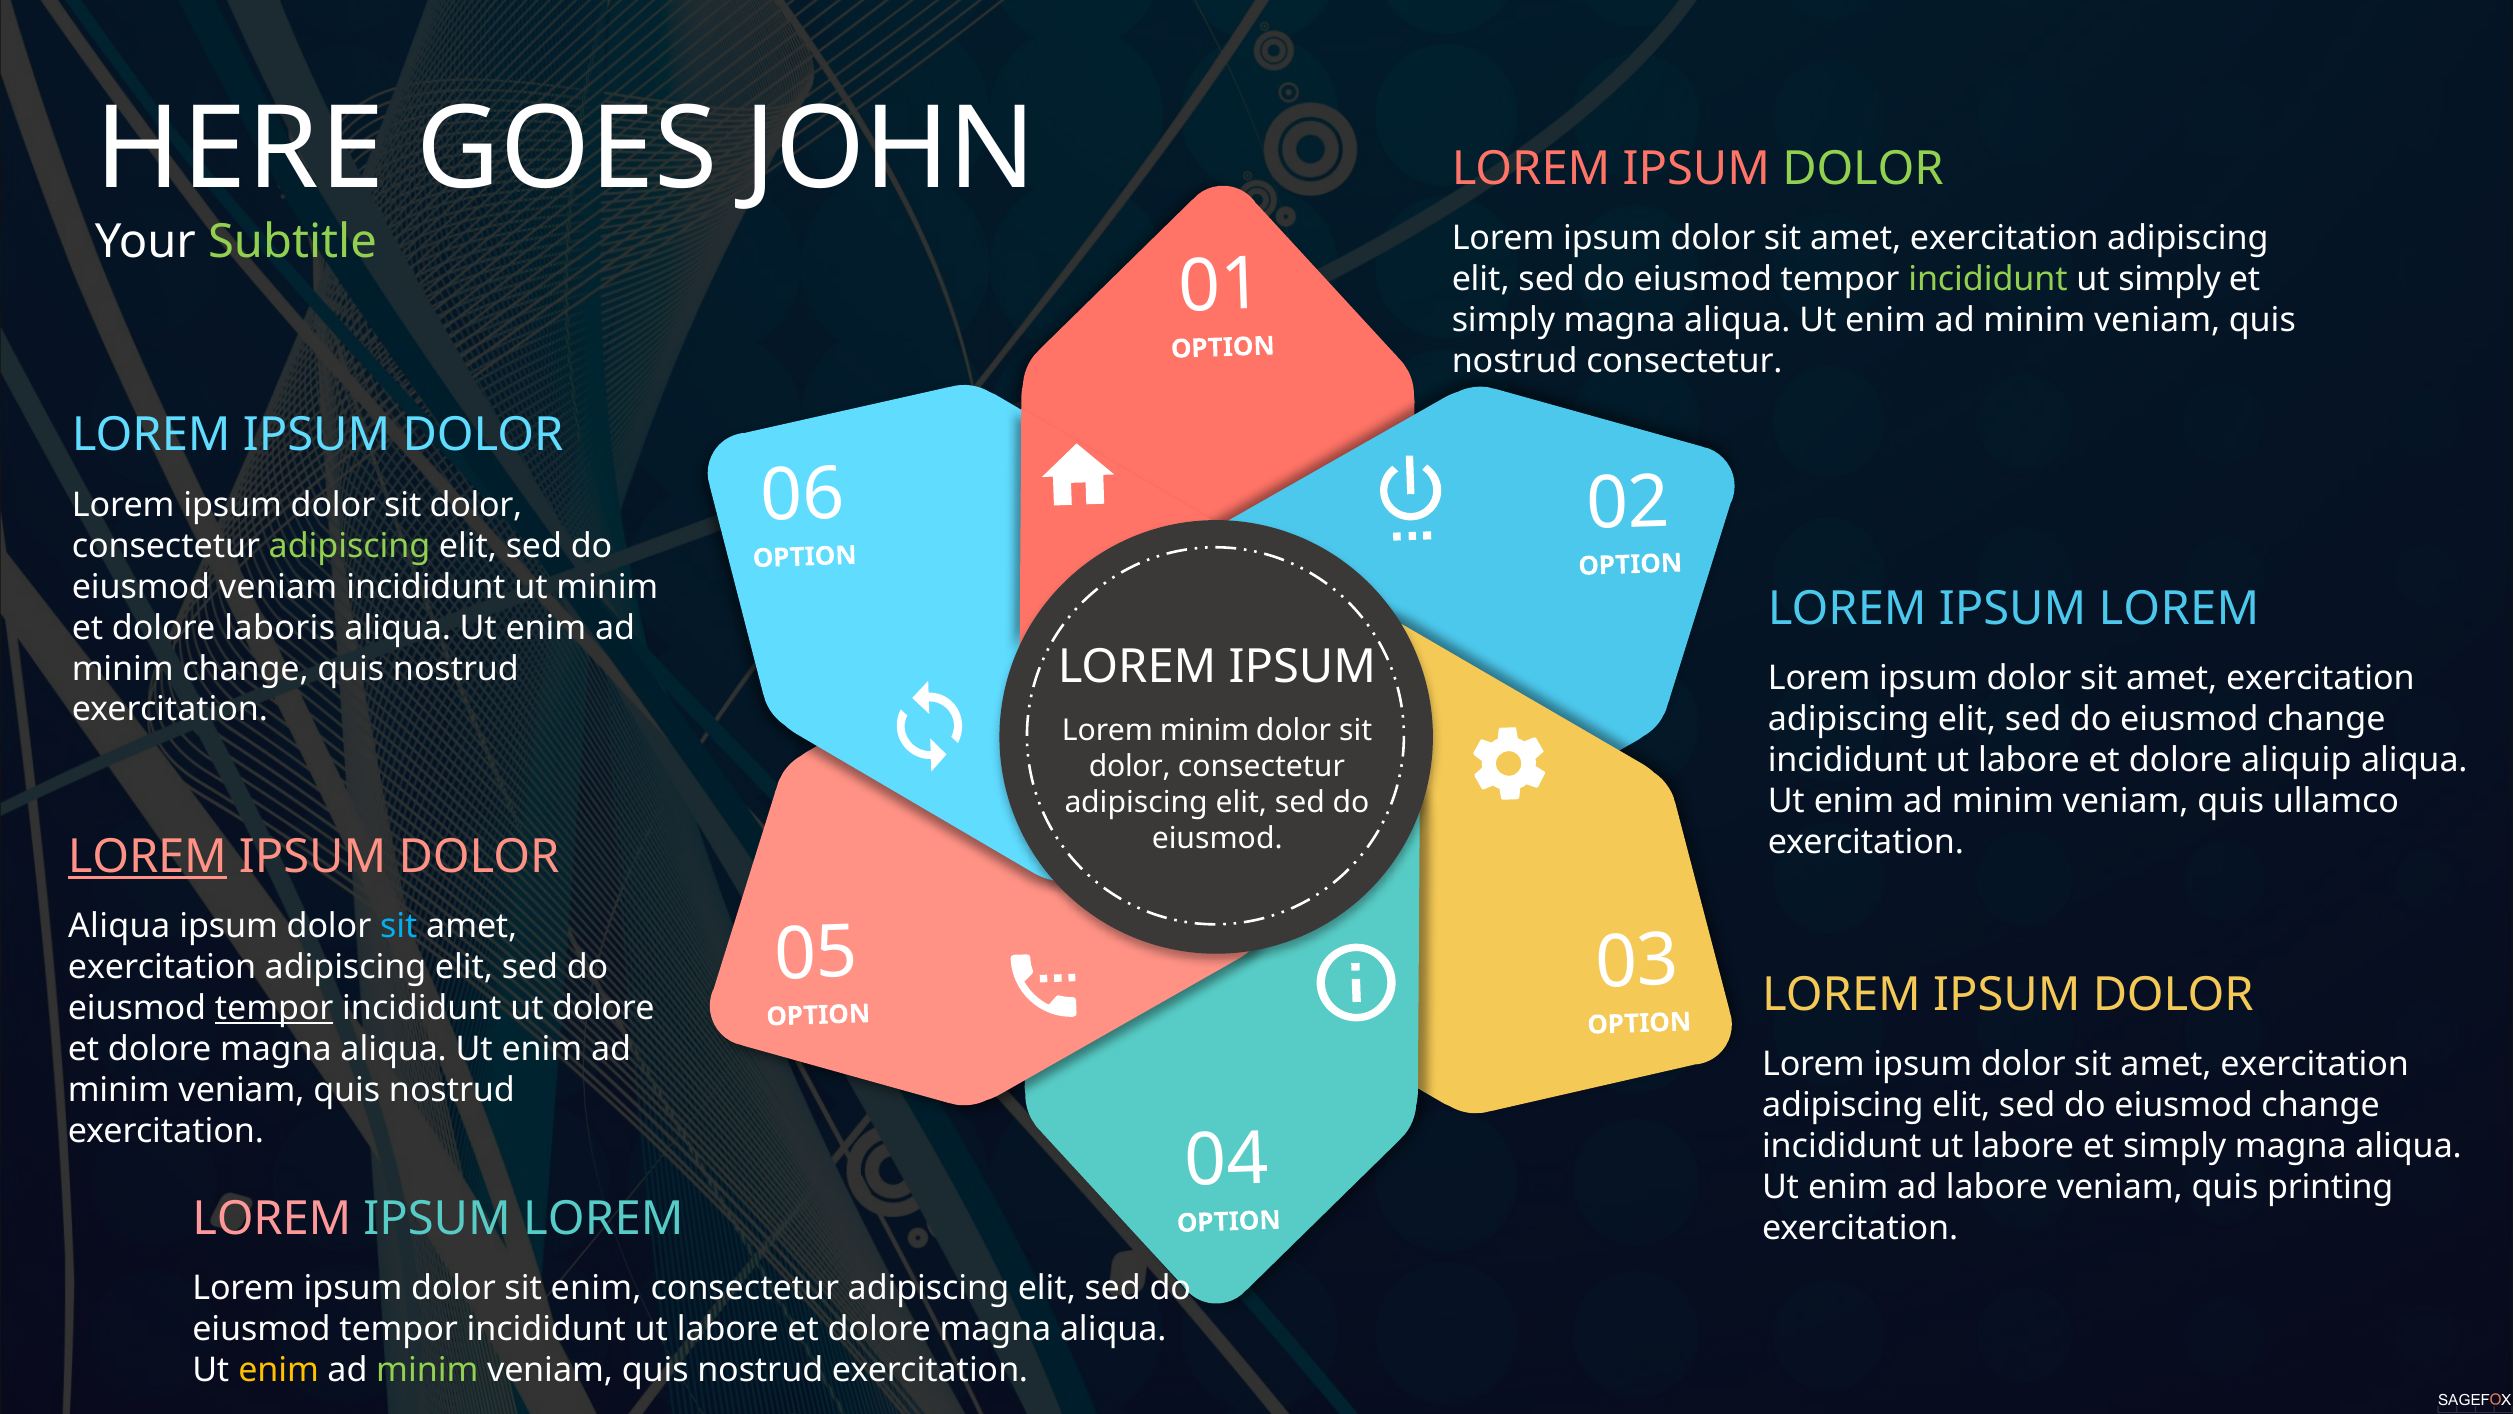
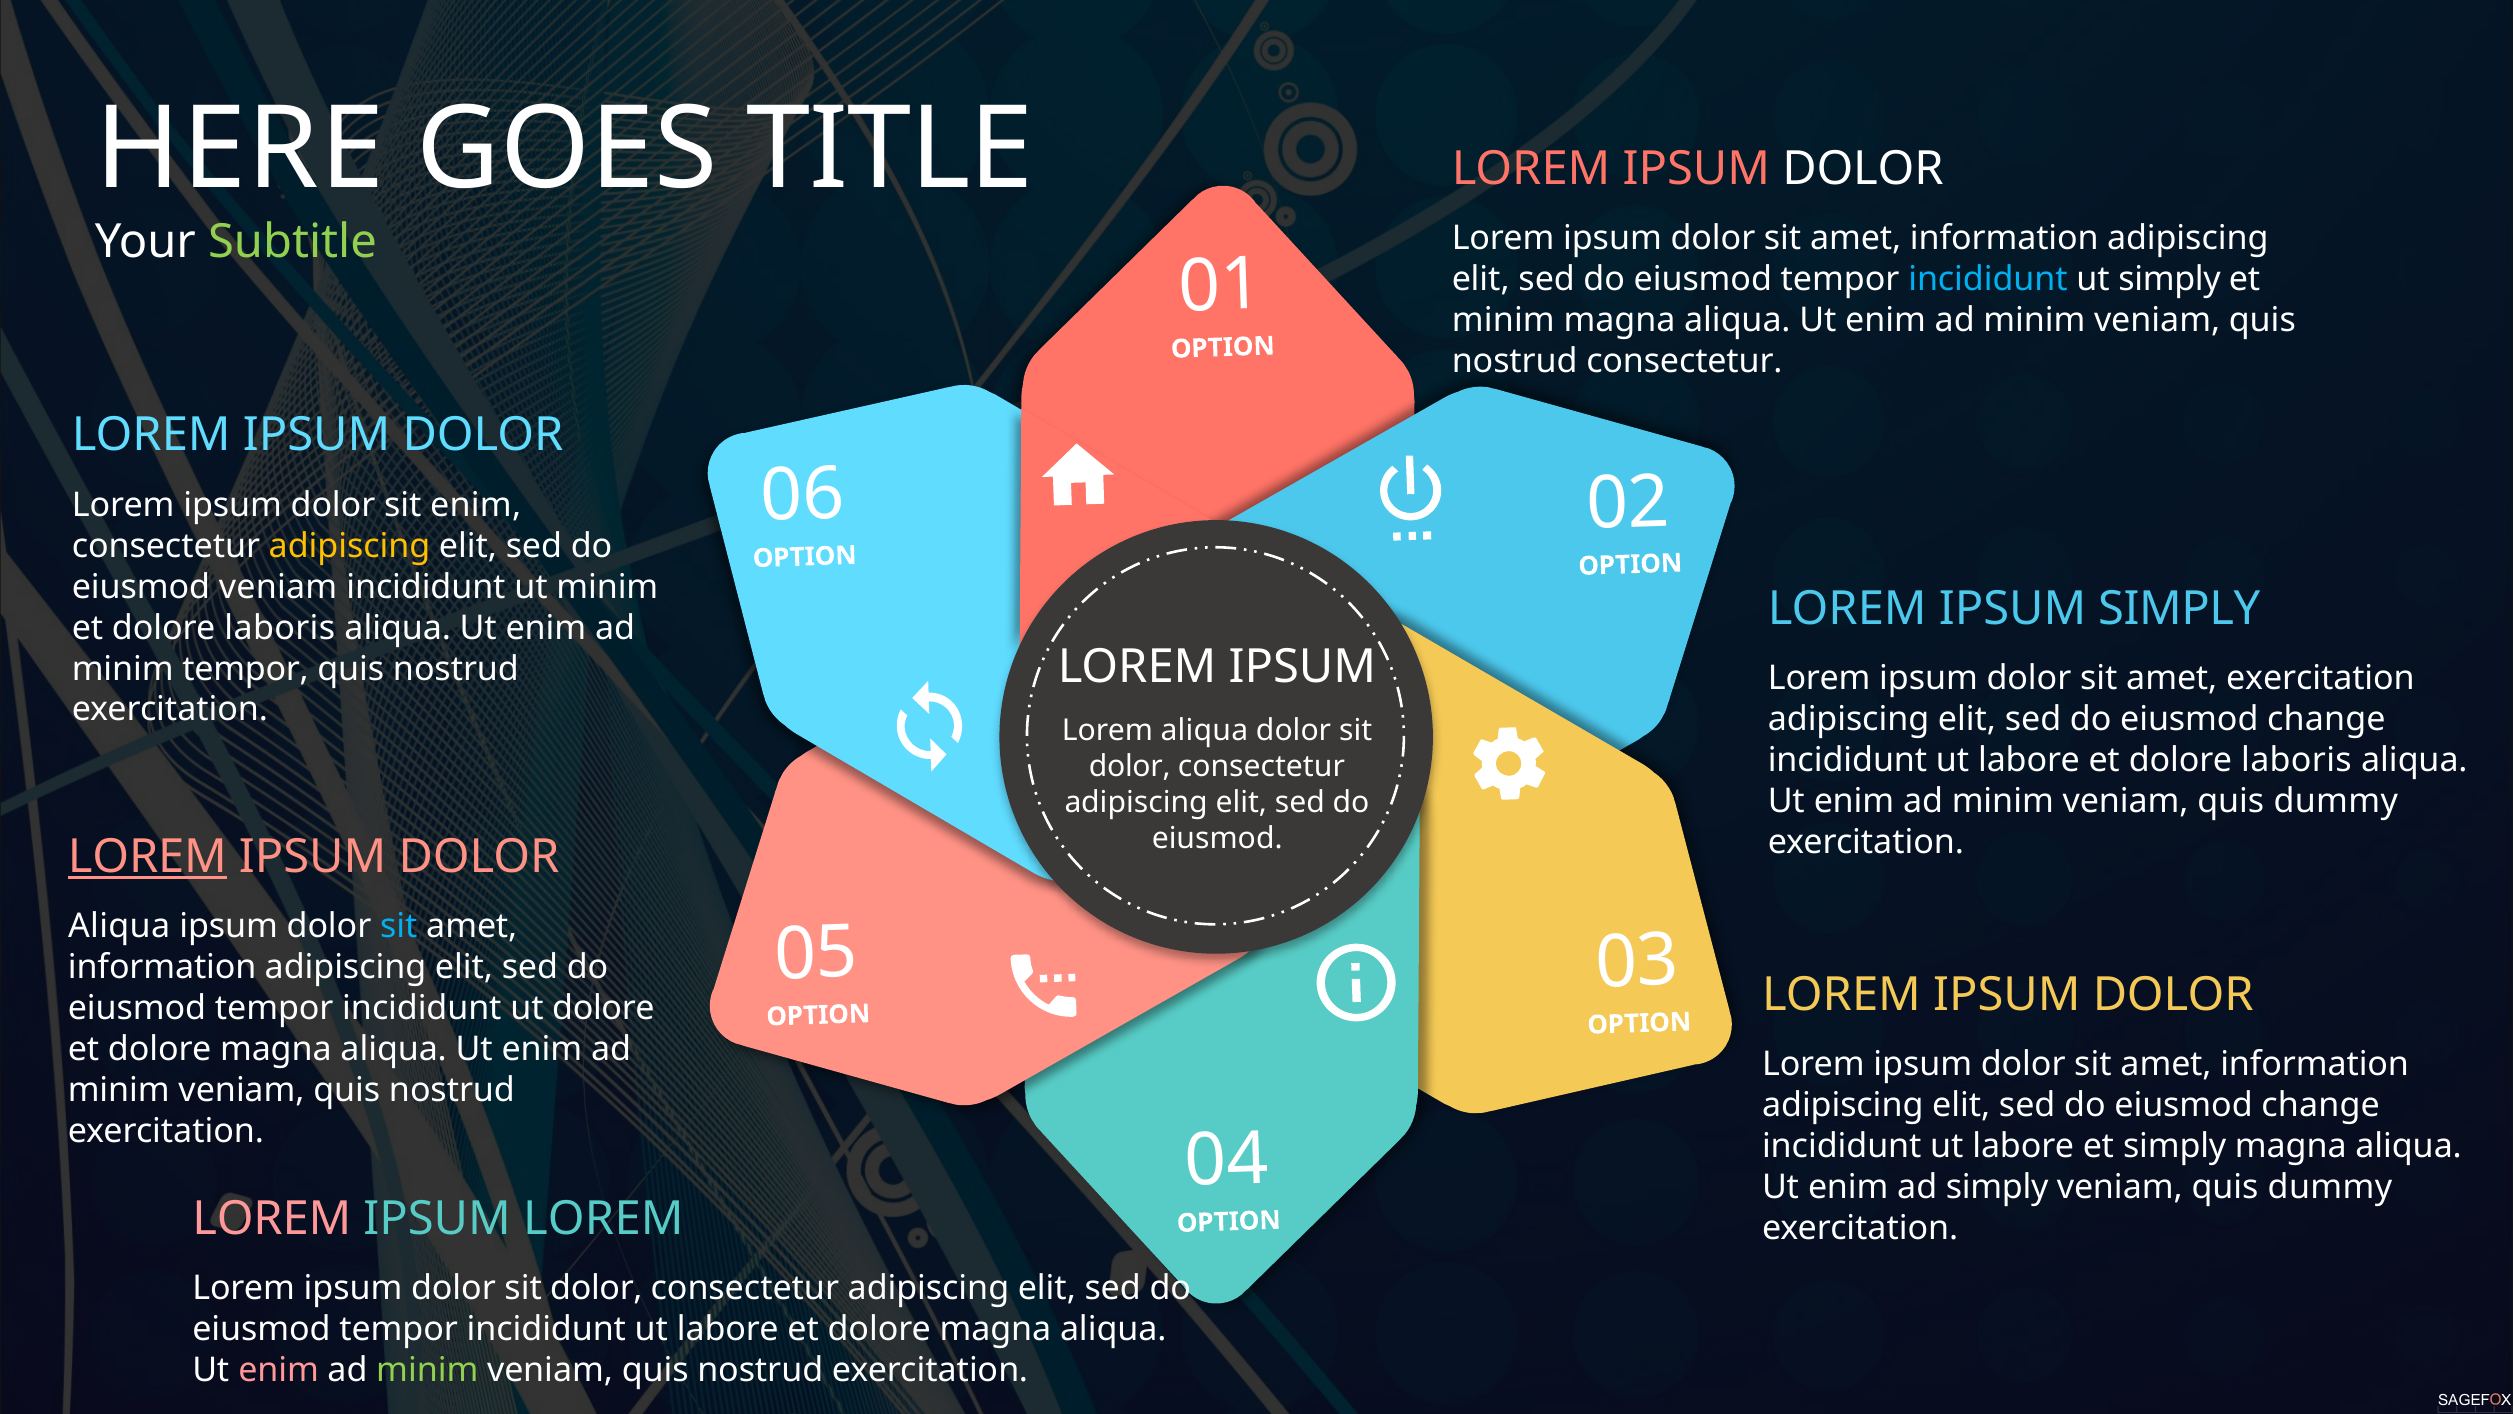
JOHN: JOHN -> TITLE (890, 149)
DOLOR colour: light green -> white (1863, 169)
exercitation: exercitation -> information (2004, 238)
incididunt colour: light green -> light blue (1988, 279)
simply: simply -> minim (1503, 320)
ipsum dolor sit dolor: dolor -> enim (476, 505)
adipiscing colour: light green -> yellow (350, 546)
LOREM: LOREM -> SIMPLY (2179, 609)
minim change: change -> tempor (246, 669)
Lorem minim: minim -> aliqua (1204, 730)
labore et dolore aliquip: aliquip -> laboris (2296, 760)
minim veniam quis ullamco: ullamco -> dummy (2336, 801)
exercitation: exercitation -> information (162, 967)
tempor underline: present -> none (274, 1008)
exercitation: exercitation -> information (2315, 1064)
ad labore: labore -> simply (1997, 1187)
printing: printing -> dummy (2330, 1187)
ipsum dolor sit enim: enim -> dolor (596, 1288)
enim colour: yellow -> pink (279, 1370)
